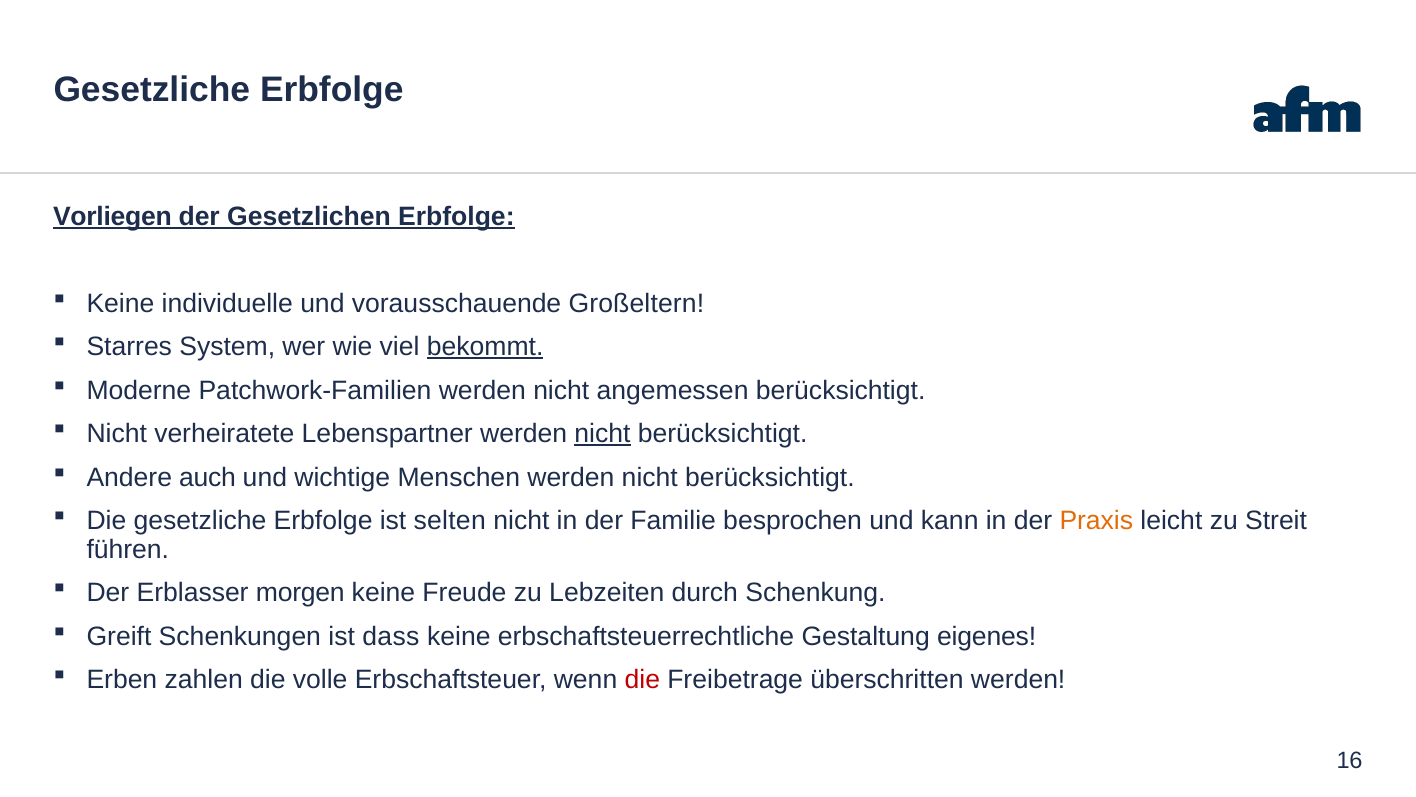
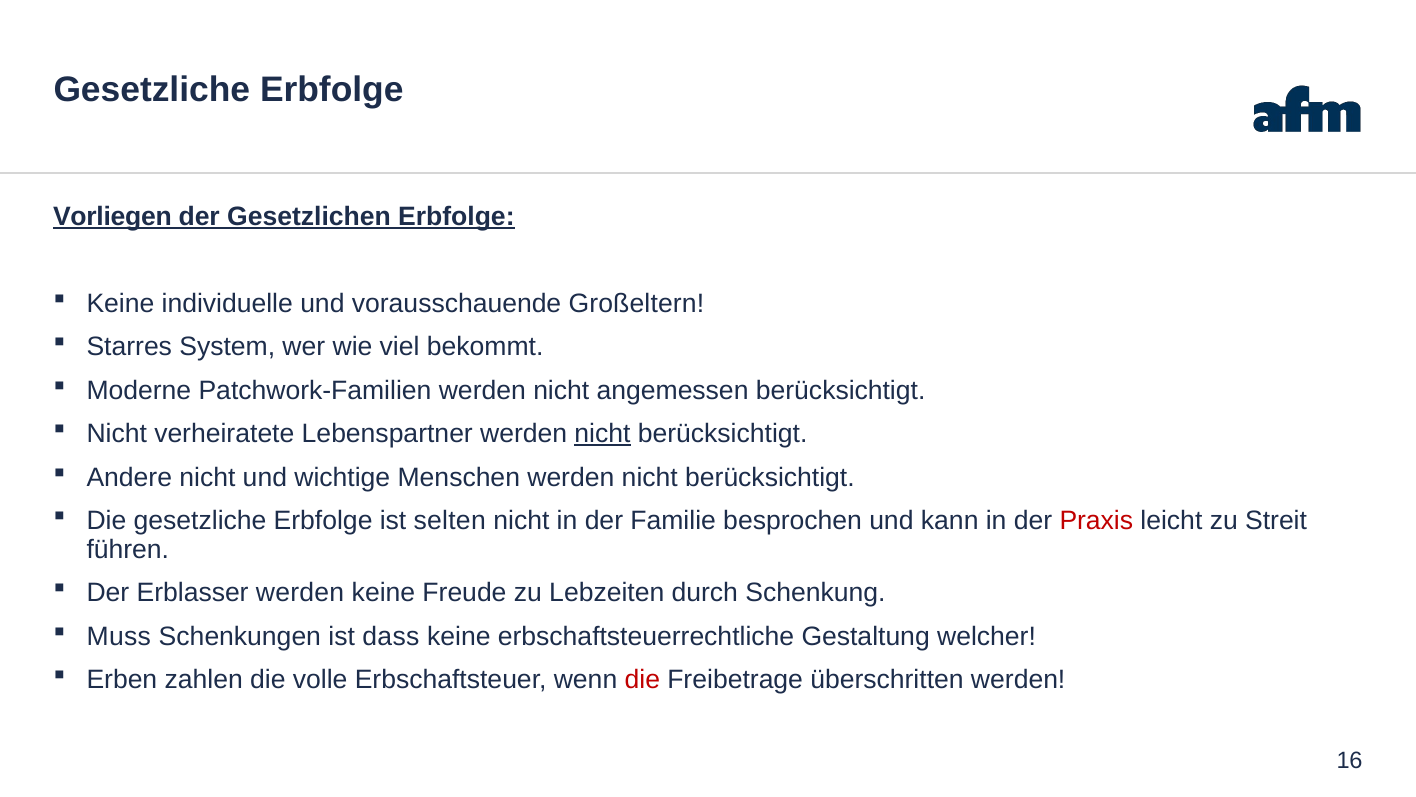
bekommt underline: present -> none (485, 347)
Andere auch: auch -> nicht (207, 477)
Praxis colour: orange -> red (1096, 520)
Erblasser morgen: morgen -> werden (300, 593)
Greift: Greift -> Muss (119, 636)
eigenes: eigenes -> welcher (987, 636)
